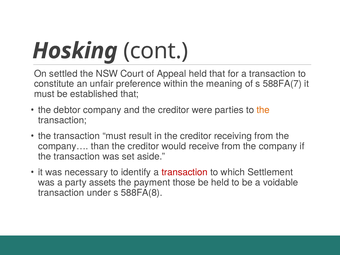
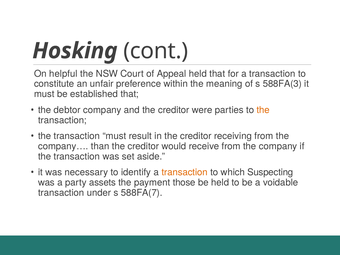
settled: settled -> helpful (63, 74)
588FA(7: 588FA(7 -> 588FA(3 (282, 84)
transaction colour: red -> orange (185, 172)
Settlement: Settlement -> Suspecting (270, 172)
588FA(8: 588FA(8 -> 588FA(7 (142, 193)
